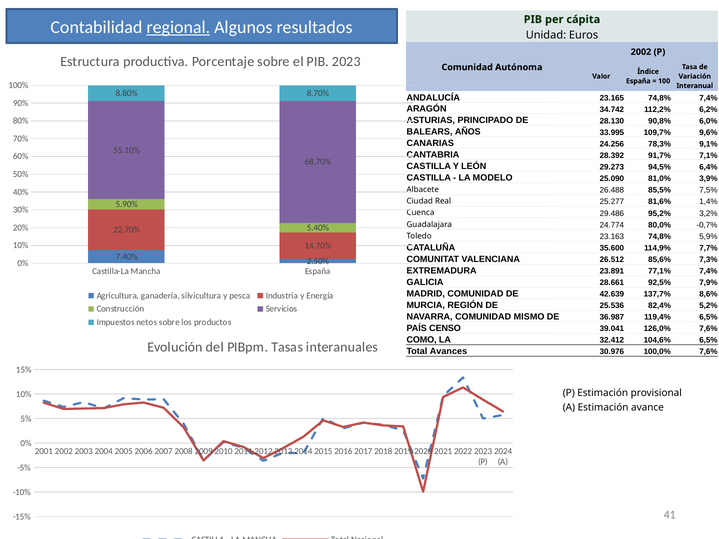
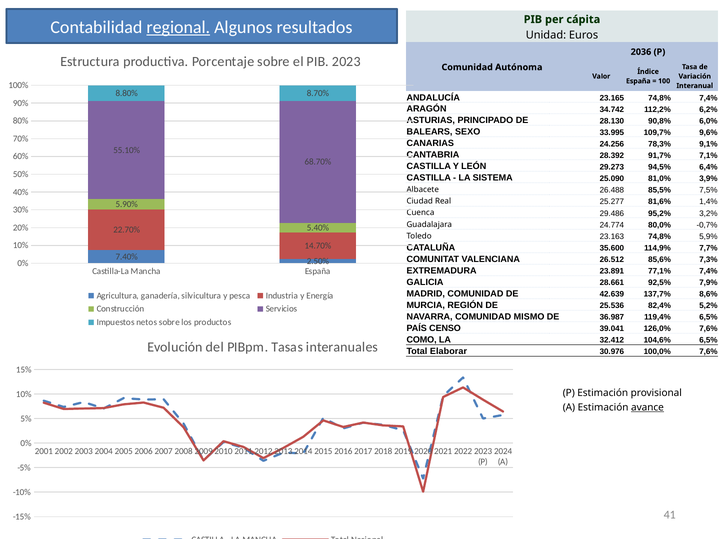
2002: 2002 -> 2036 (641, 52)
AÑOS: AÑOS -> SEXO (468, 132)
MODELO: MODELO -> SISTEMA (493, 178)
Avances: Avances -> Elaborar (448, 351)
avance underline: none -> present (647, 408)
